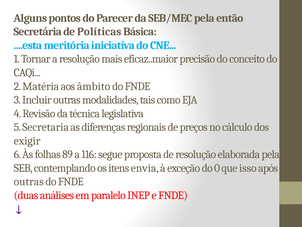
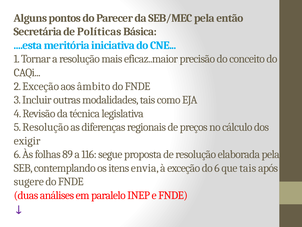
2 Matéria: Matéria -> Exceção (41, 86)
5 Secretaria: Secretaria -> Resolução (46, 127)
do 0: 0 -> 6 (217, 168)
que isso: isso -> tais (248, 168)
outras: outras -> sugere (29, 181)
